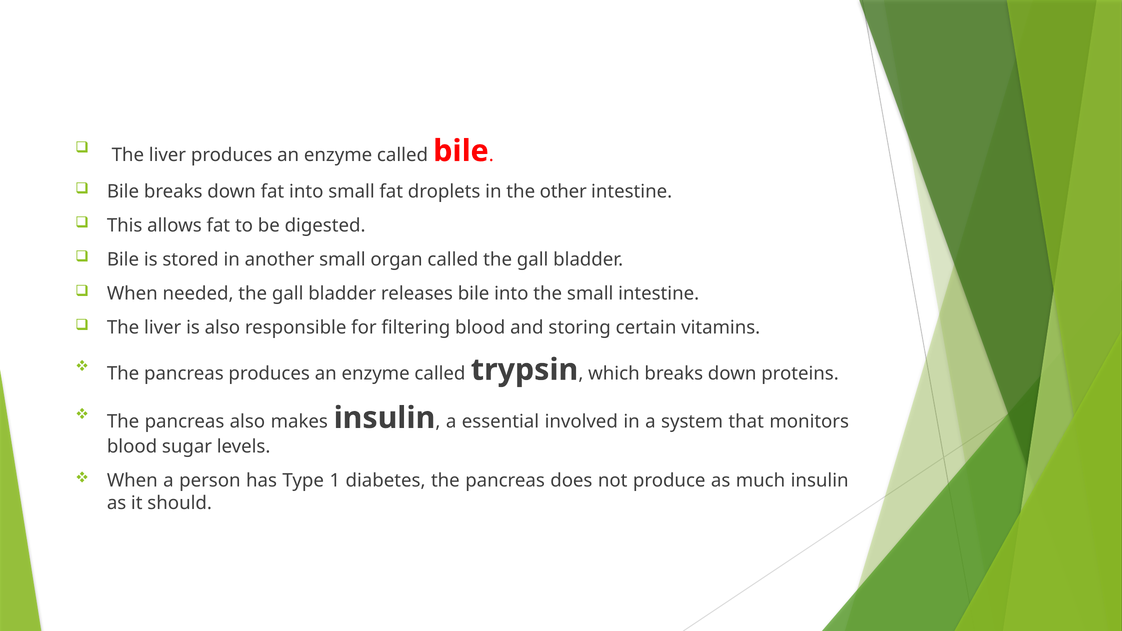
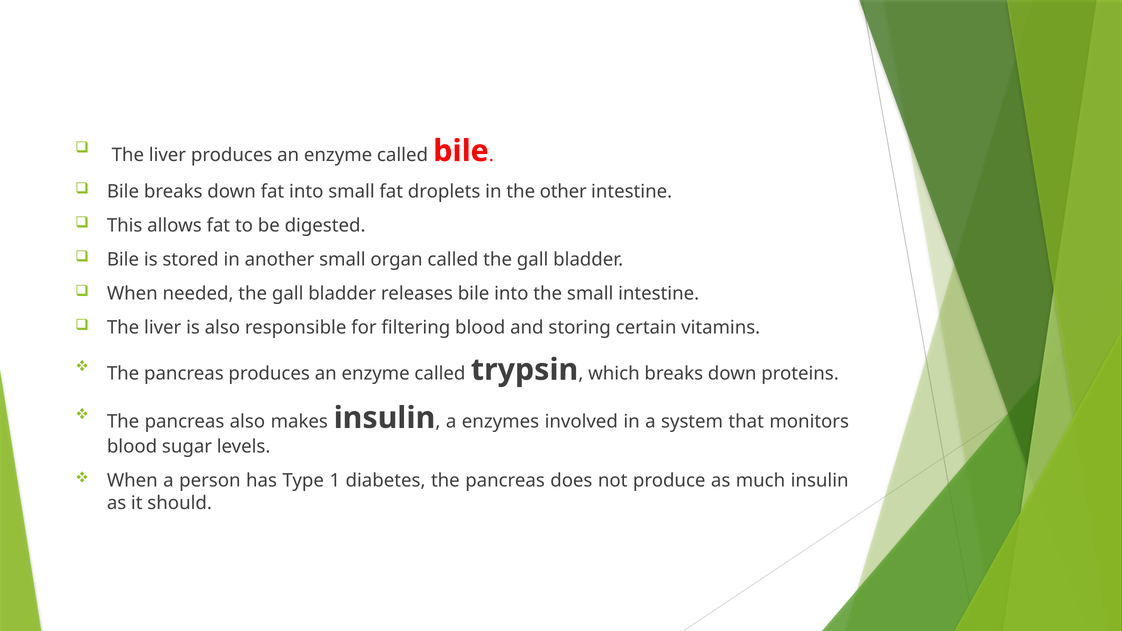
essential: essential -> enzymes (500, 422)
